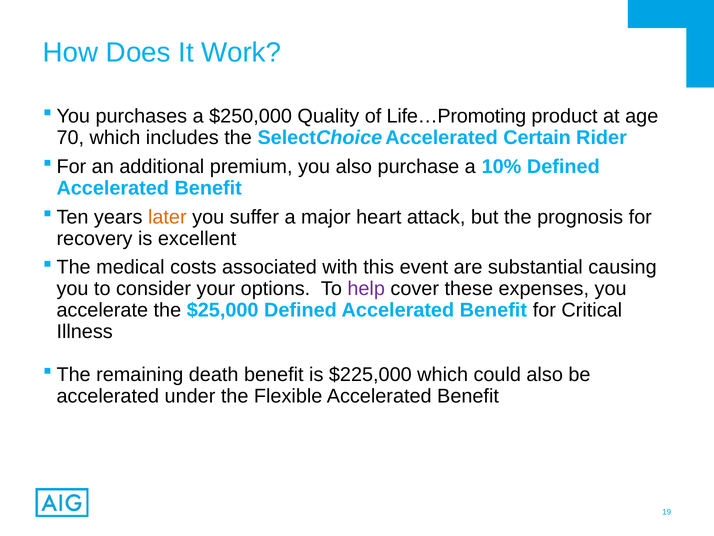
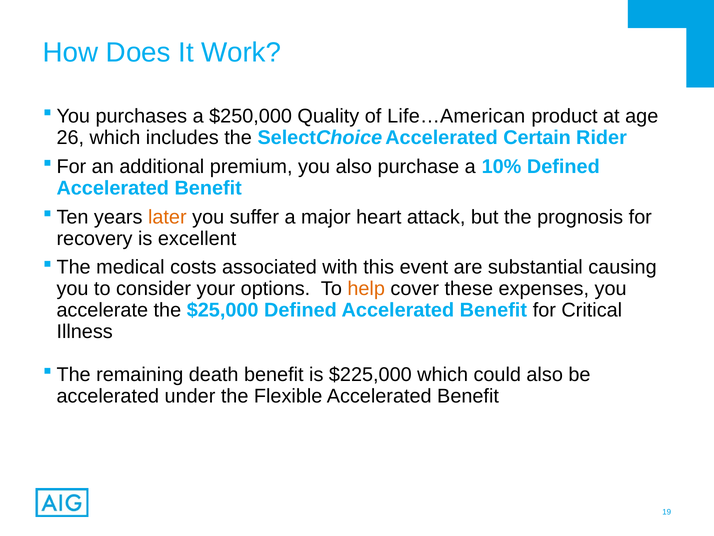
Life…Promoting: Life…Promoting -> Life…American (456, 116)
70: 70 -> 26 (70, 138)
help colour: purple -> orange (366, 289)
